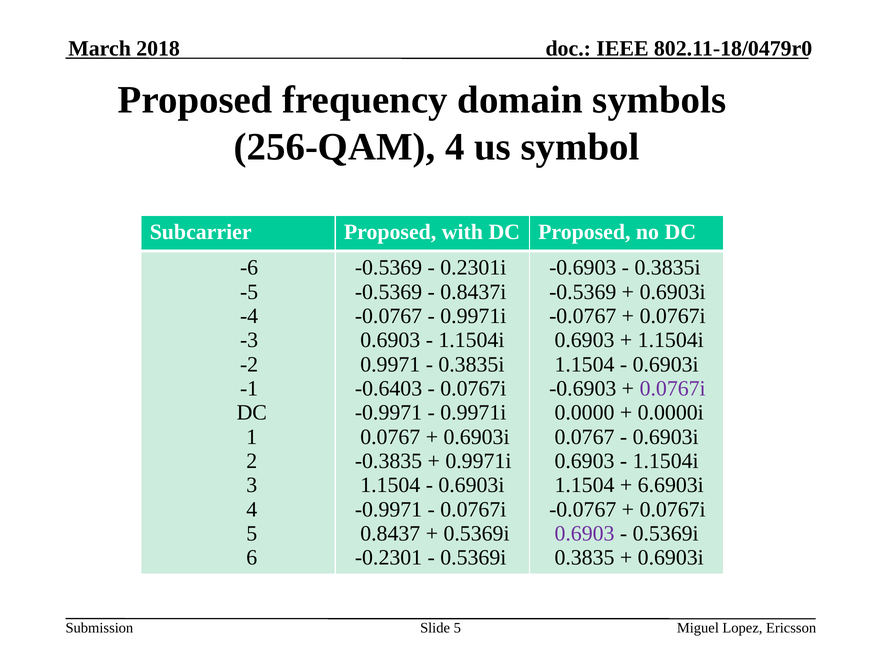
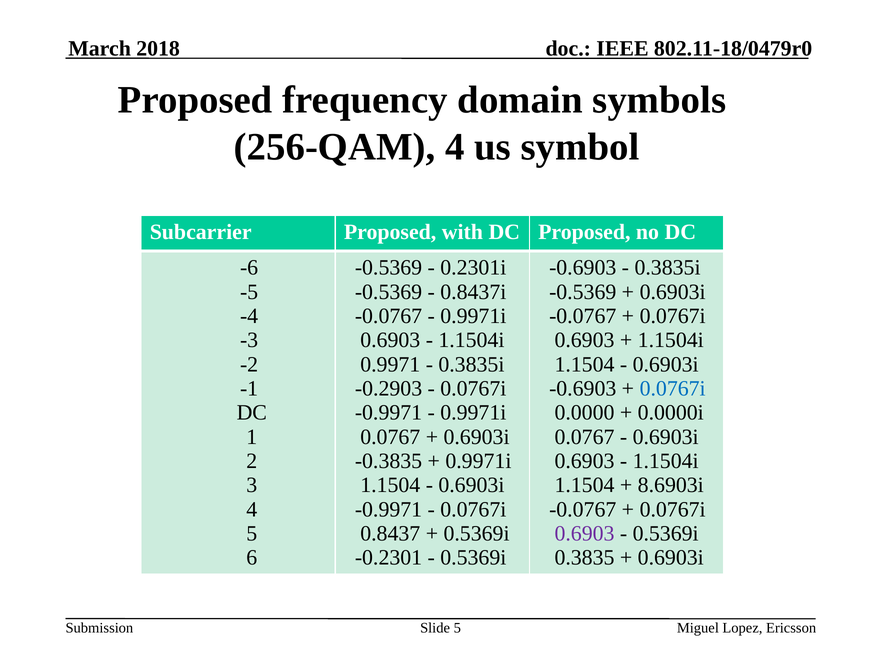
-0.6403: -0.6403 -> -0.2903 (389, 389)
0.0767i colour: purple -> blue (673, 389)
6.6903i: 6.6903i -> 8.6903i (671, 486)
